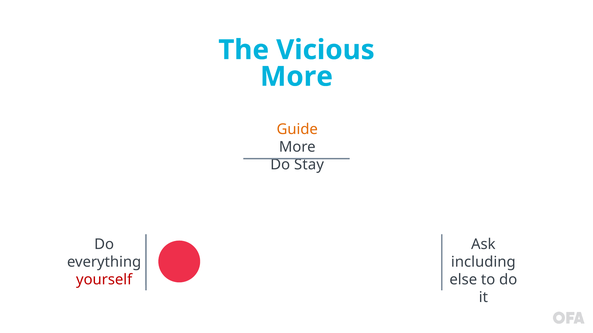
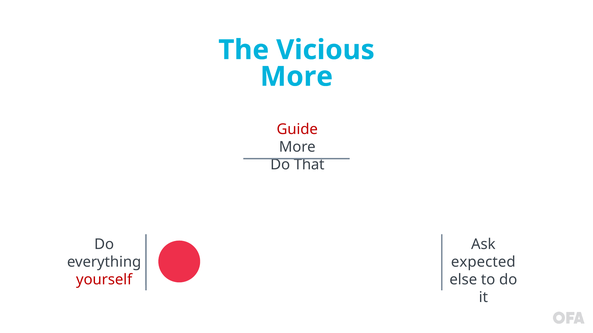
Guide colour: orange -> red (297, 129)
Stay: Stay -> That (309, 165)
including: including -> expected (483, 262)
